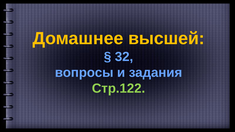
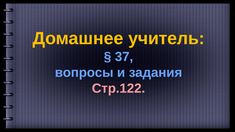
высшей: высшей -> учитель (166, 39)
32: 32 -> 37 (124, 57)
Стр.122 colour: light green -> pink (119, 88)
